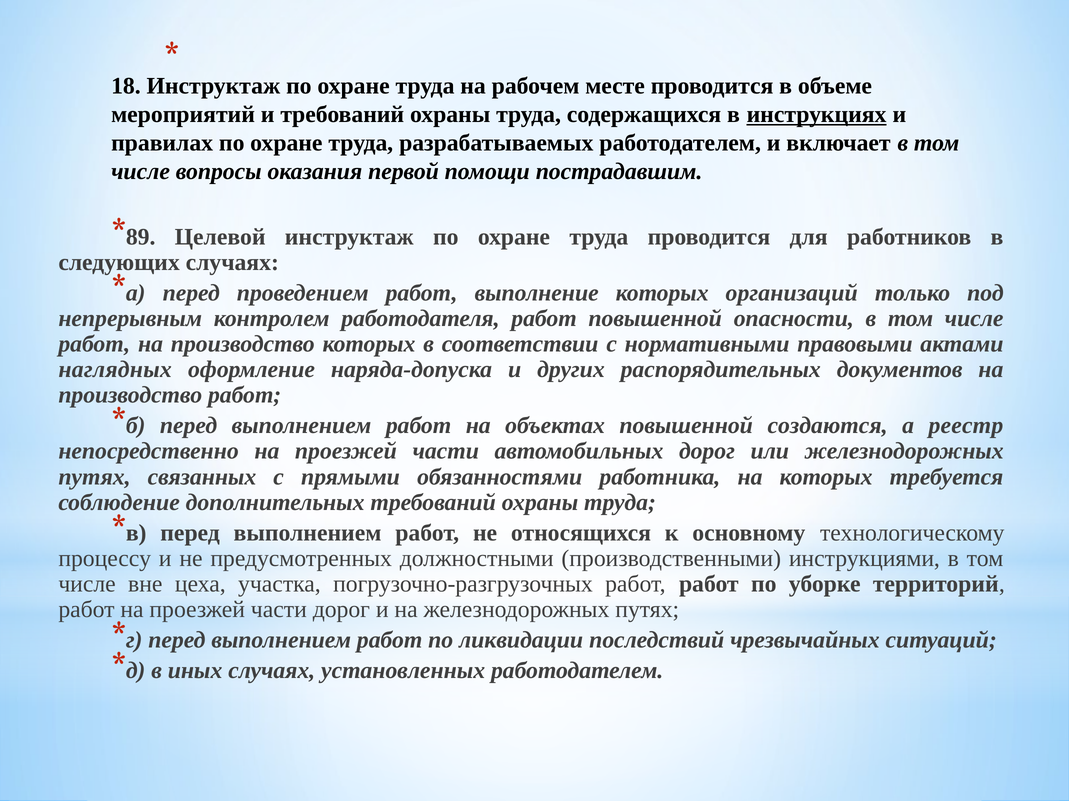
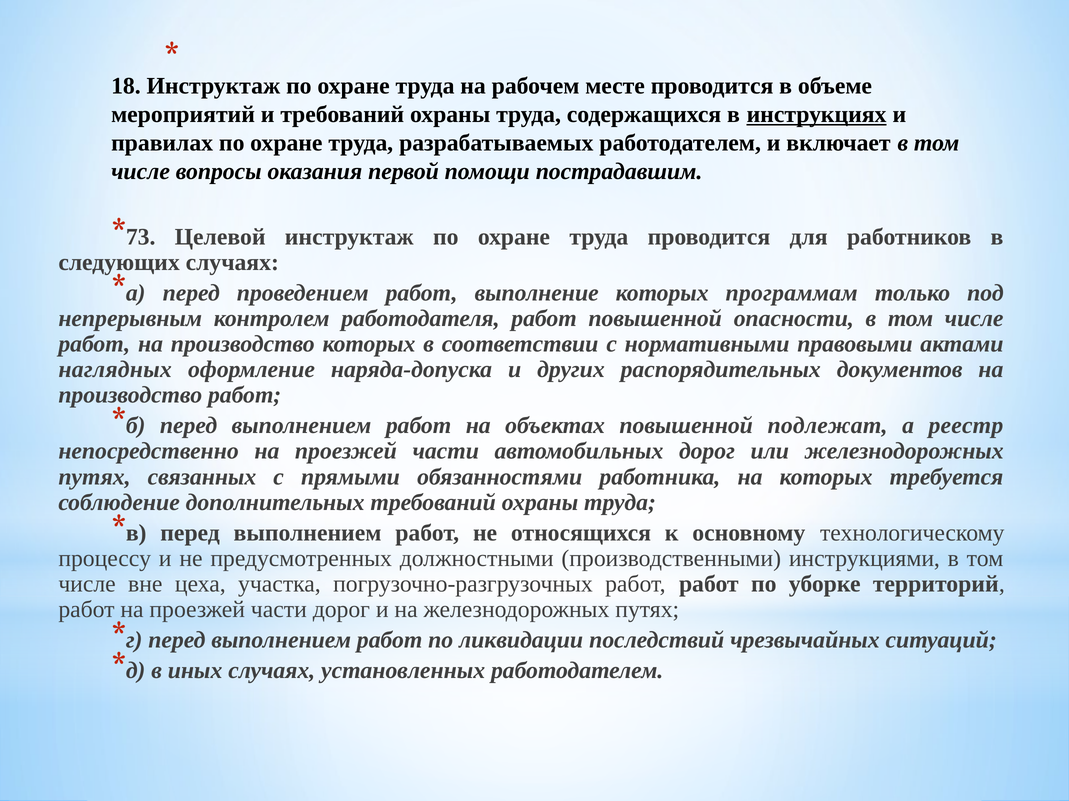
89: 89 -> 73 (141, 237)
организаций: организаций -> программам (792, 293)
создаются: создаются -> подлежат (827, 426)
